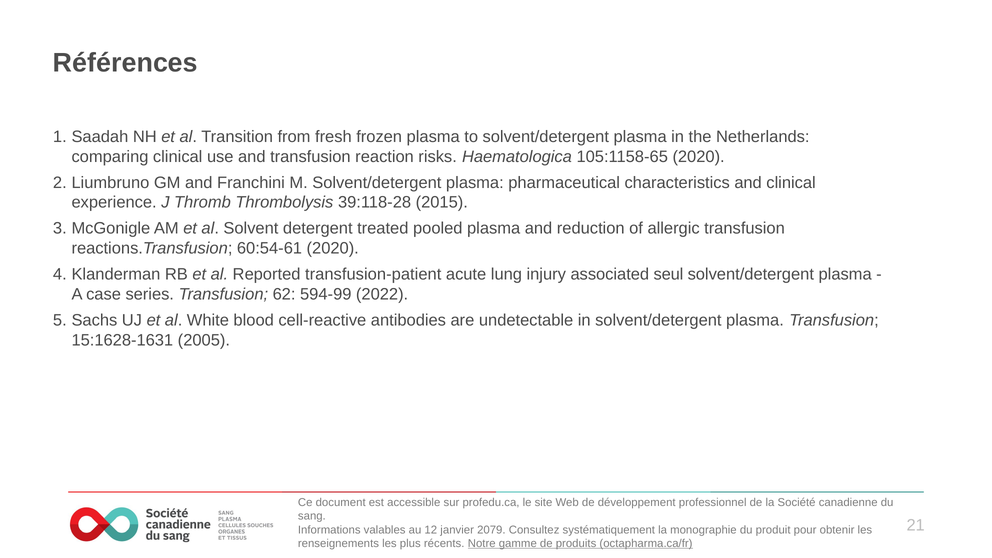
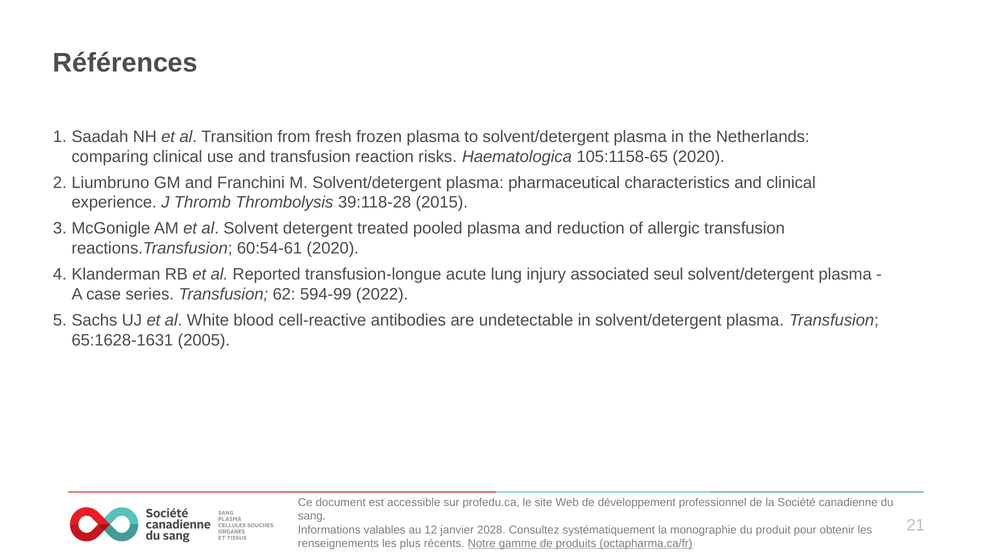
transfusion-patient: transfusion-patient -> transfusion-longue (373, 274)
15:1628-1631: 15:1628-1631 -> 65:1628-1631 (122, 340)
2079: 2079 -> 2028 (491, 530)
